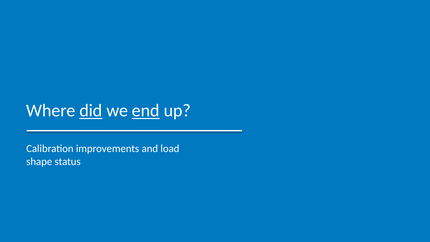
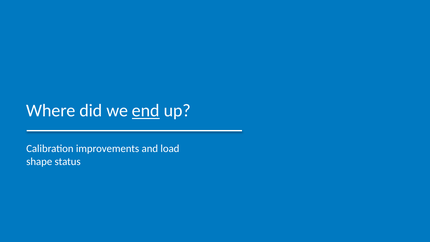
did underline: present -> none (91, 111)
